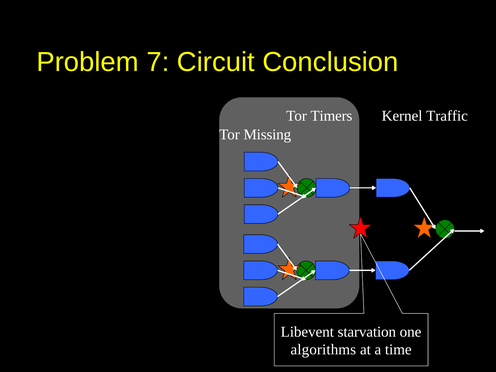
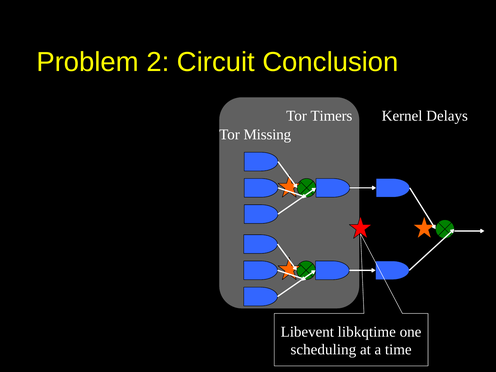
7: 7 -> 2 (158, 62)
Traffic: Traffic -> Delays (447, 116)
starvation: starvation -> libkqtime (367, 332)
algorithms: algorithms -> scheduling (323, 350)
